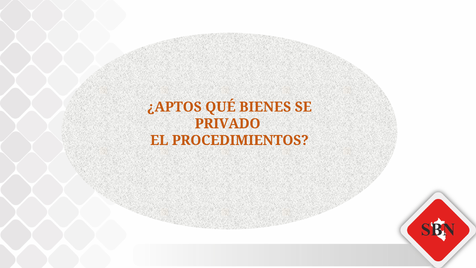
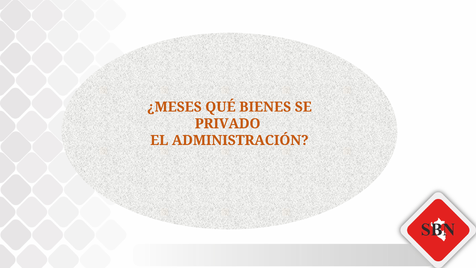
¿APTOS: ¿APTOS -> ¿MESES (174, 107)
PROCEDIMIENTOS: PROCEDIMIENTOS -> ADMINISTRACIÓN (240, 140)
